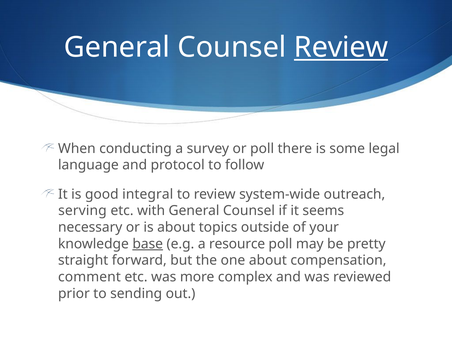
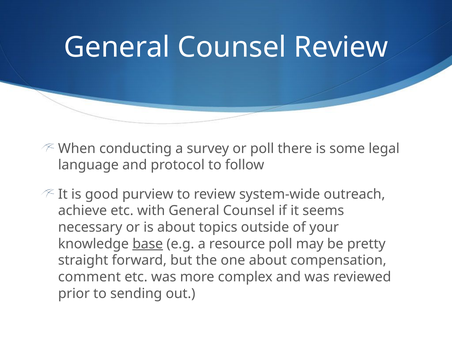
Review underline: present -> none (341, 47)
integral: integral -> purview (148, 194)
serving: serving -> achieve (83, 211)
